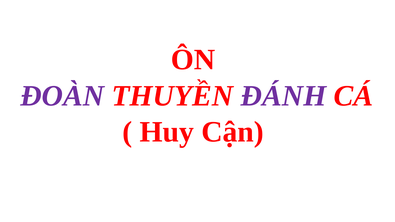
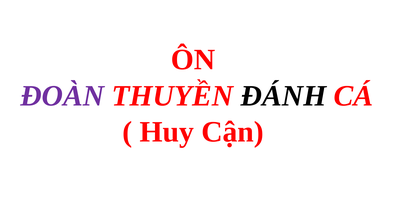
ĐÁNH colour: purple -> black (284, 96)
